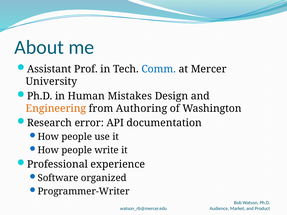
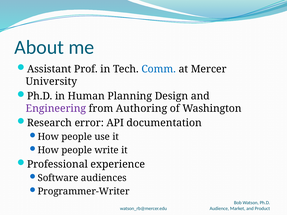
Mistakes: Mistakes -> Planning (130, 96)
Engineering colour: orange -> purple (56, 109)
organized: organized -> audiences (104, 178)
